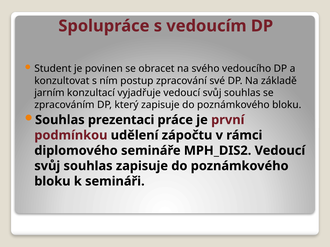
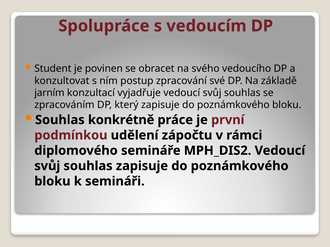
prezentaci: prezentaci -> konkrétně (121, 120)
